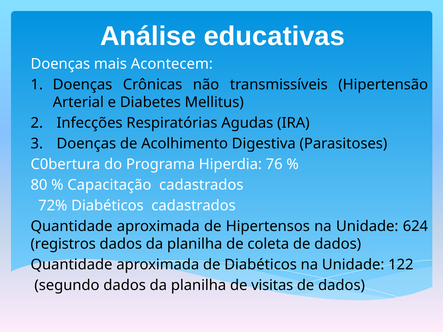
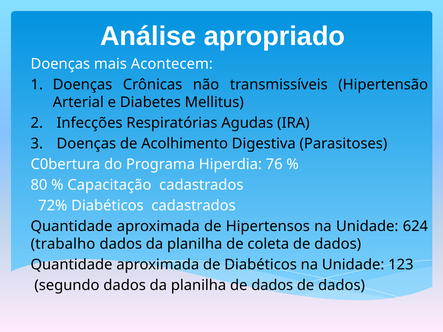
educativas: educativas -> apropriado (274, 36)
registros: registros -> trabalho (63, 244)
122: 122 -> 123 (401, 265)
planilha de visitas: visitas -> dados (272, 285)
